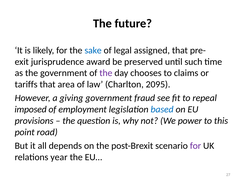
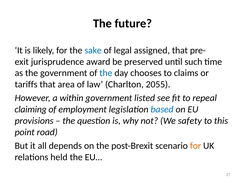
the colour: purple -> blue (106, 73)
2095: 2095 -> 2055 (158, 85)
giving: giving -> within (71, 98)
fraud: fraud -> listed (145, 98)
imposed: imposed -> claiming (31, 110)
power: power -> safety (190, 121)
for colour: purple -> orange (196, 146)
year: year -> held (59, 158)
